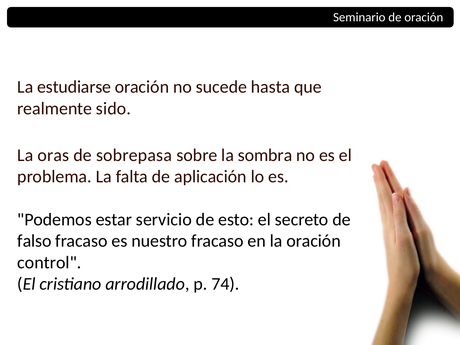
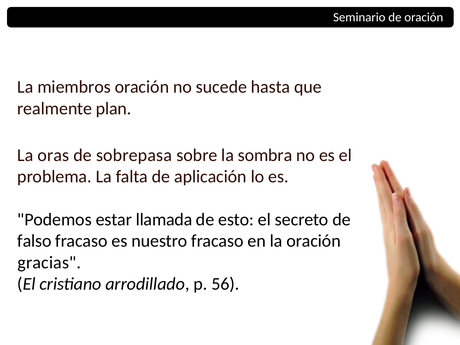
estudiarse: estudiarse -> miembros (74, 87)
sido: sido -> plan (114, 109)
servicio: servicio -> llamada (164, 220)
control: control -> gracias (49, 262)
74: 74 -> 56 (225, 284)
